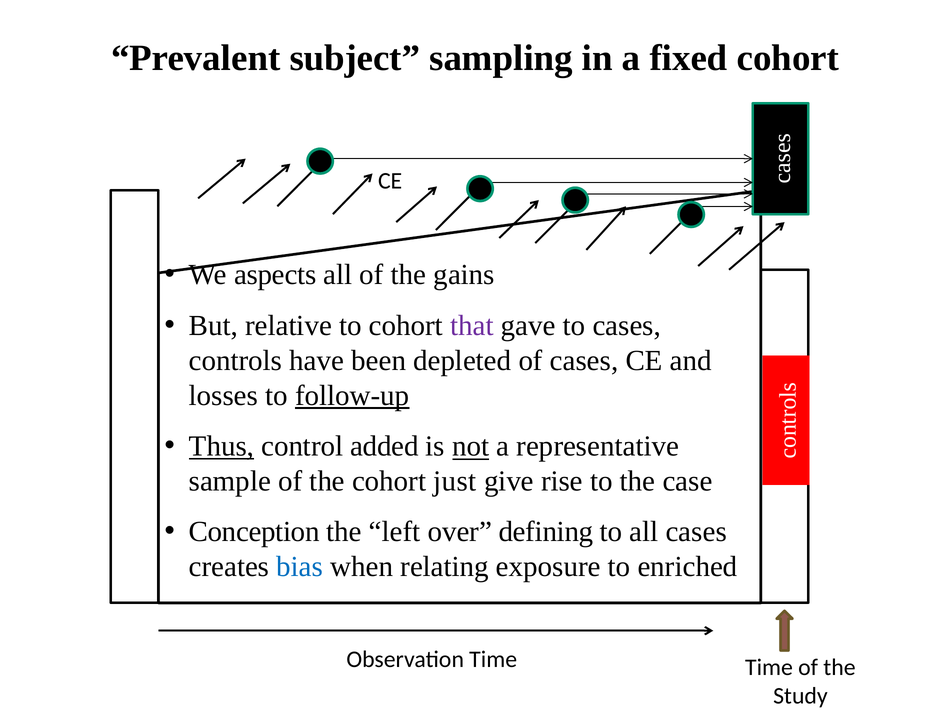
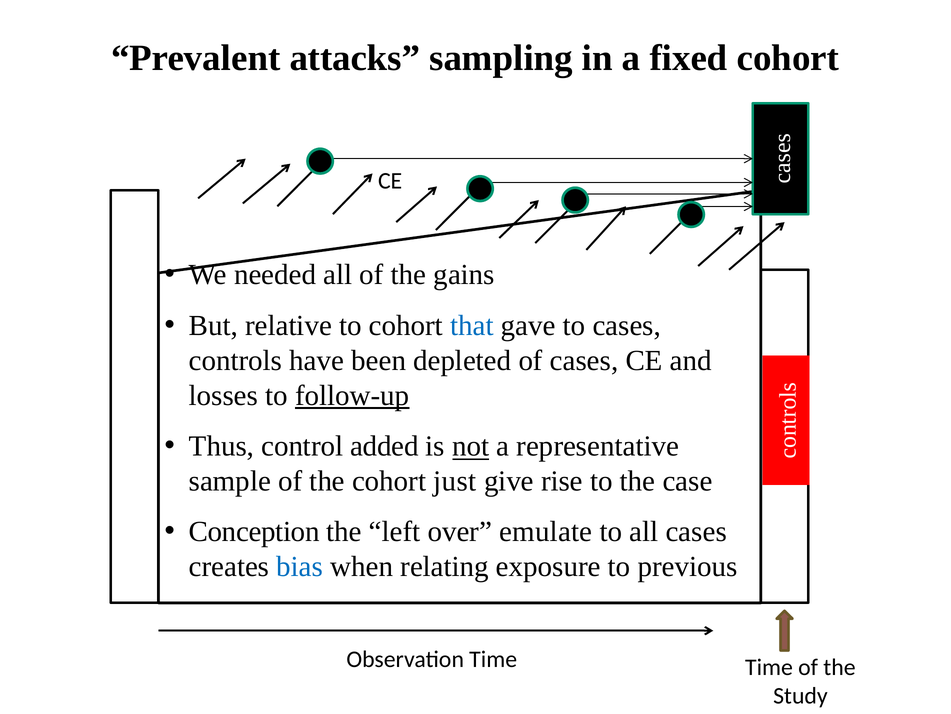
subject: subject -> attacks (355, 58)
aspects: aspects -> needed (275, 275)
that colour: purple -> blue (472, 325)
Thus underline: present -> none (221, 446)
defining: defining -> emulate (546, 531)
enriched: enriched -> previous (688, 566)
